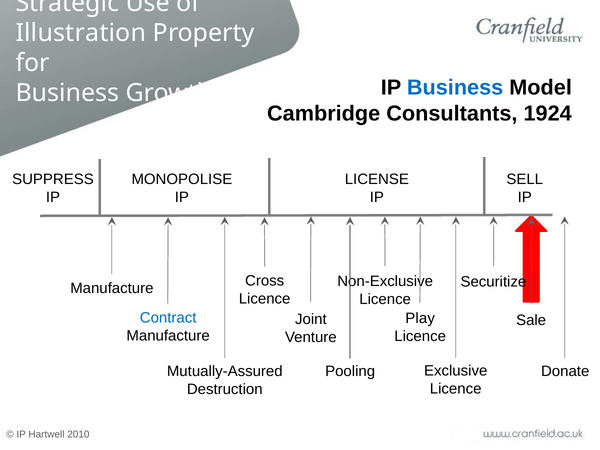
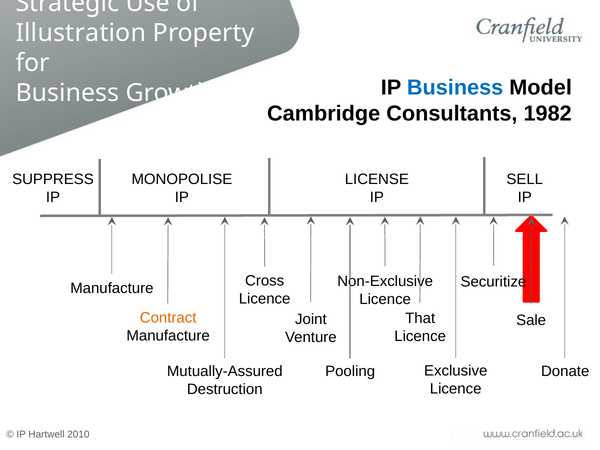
1924: 1924 -> 1982 (548, 113)
Contract colour: blue -> orange (168, 318)
Play: Play -> That (420, 318)
